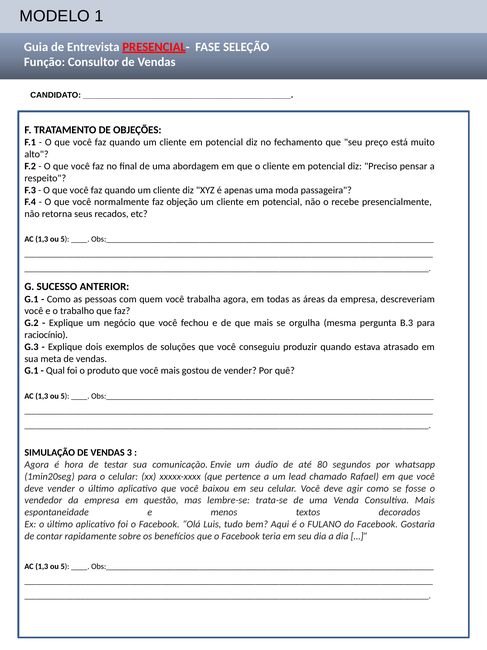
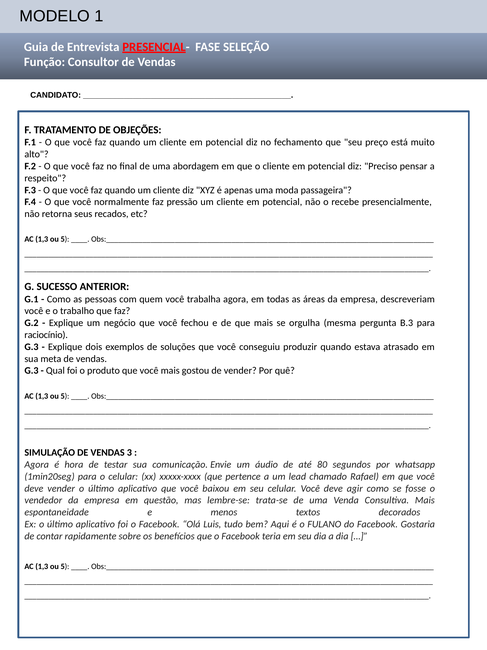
objeção: objeção -> pressão (182, 202)
G.1: G.1 -> G.3 (31, 370)
